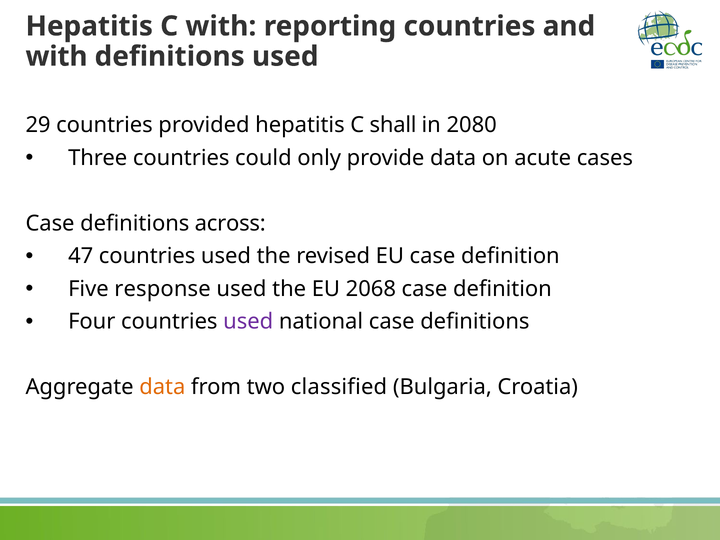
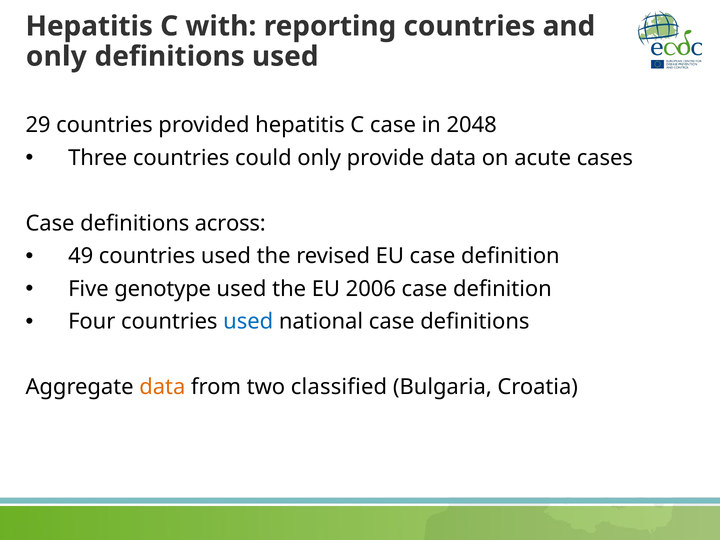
with: with -> only (56, 56)
C shall: shall -> case (393, 125)
2080: 2080 -> 2048 (472, 125)
47: 47 -> 49 (81, 256)
response: response -> genotype (163, 289)
2068: 2068 -> 2006 (371, 289)
used colour: purple -> blue (248, 322)
